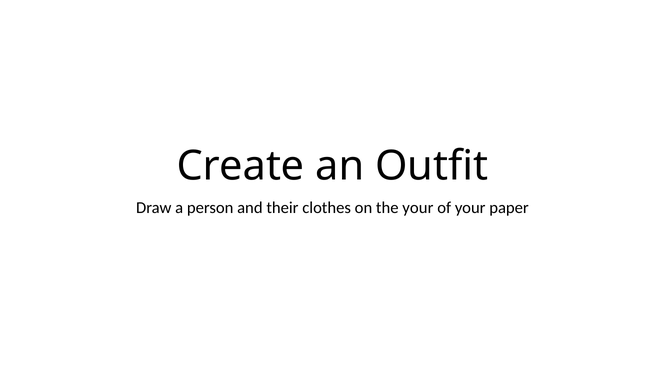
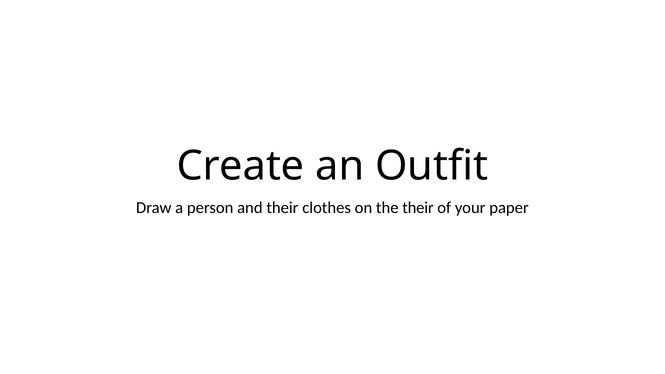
the your: your -> their (418, 208)
